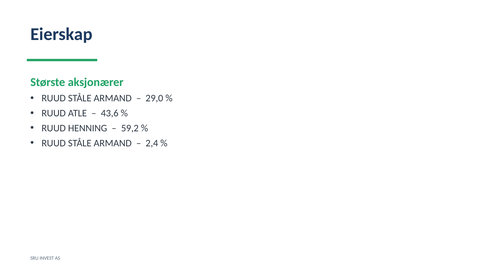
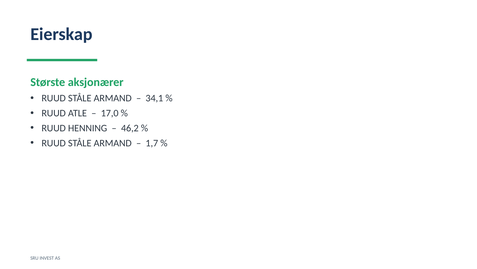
29,0: 29,0 -> 34,1 (154, 98)
43,6: 43,6 -> 17,0 (110, 113)
59,2: 59,2 -> 46,2 (130, 128)
2,4: 2,4 -> 1,7 (152, 143)
